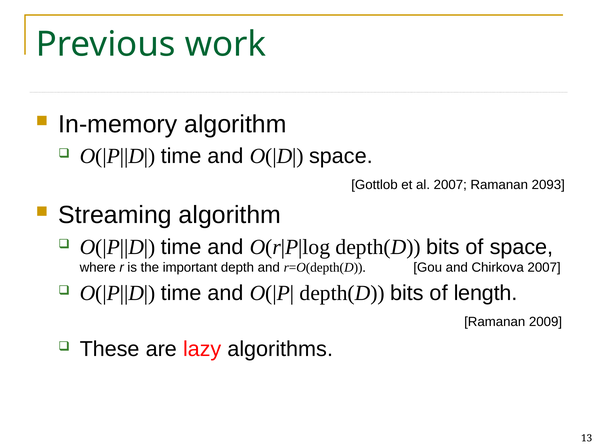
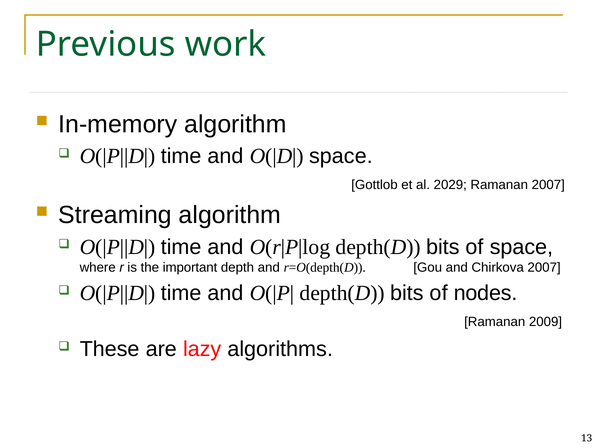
al 2007: 2007 -> 2029 (450, 185)
Ramanan 2093: 2093 -> 2007 (548, 185)
length: length -> nodes (486, 293)
